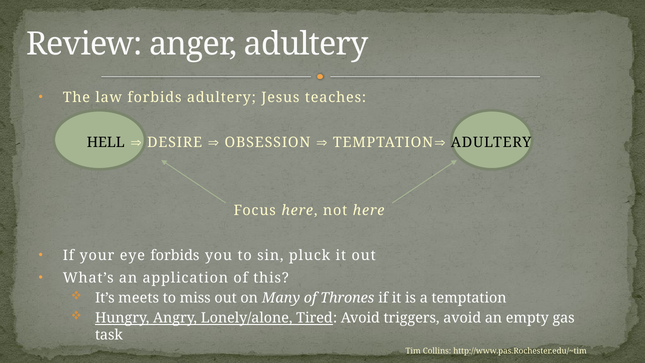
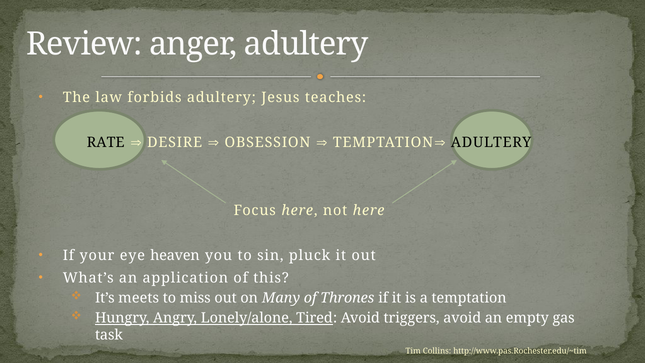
HELL: HELL -> RATE (106, 143)
eye forbids: forbids -> heaven (175, 255)
